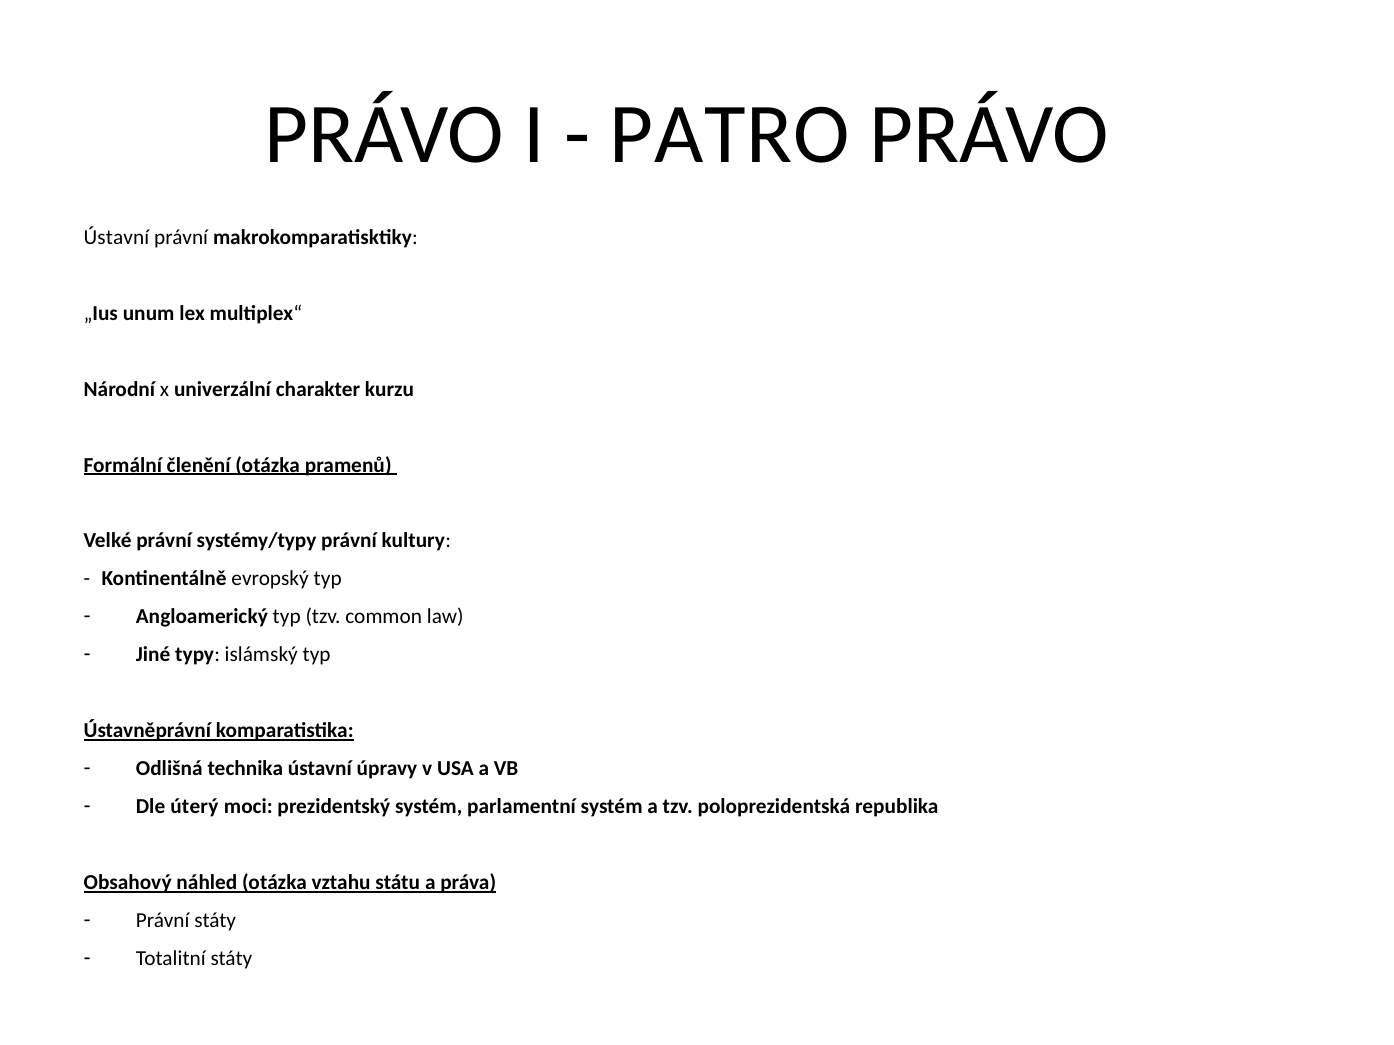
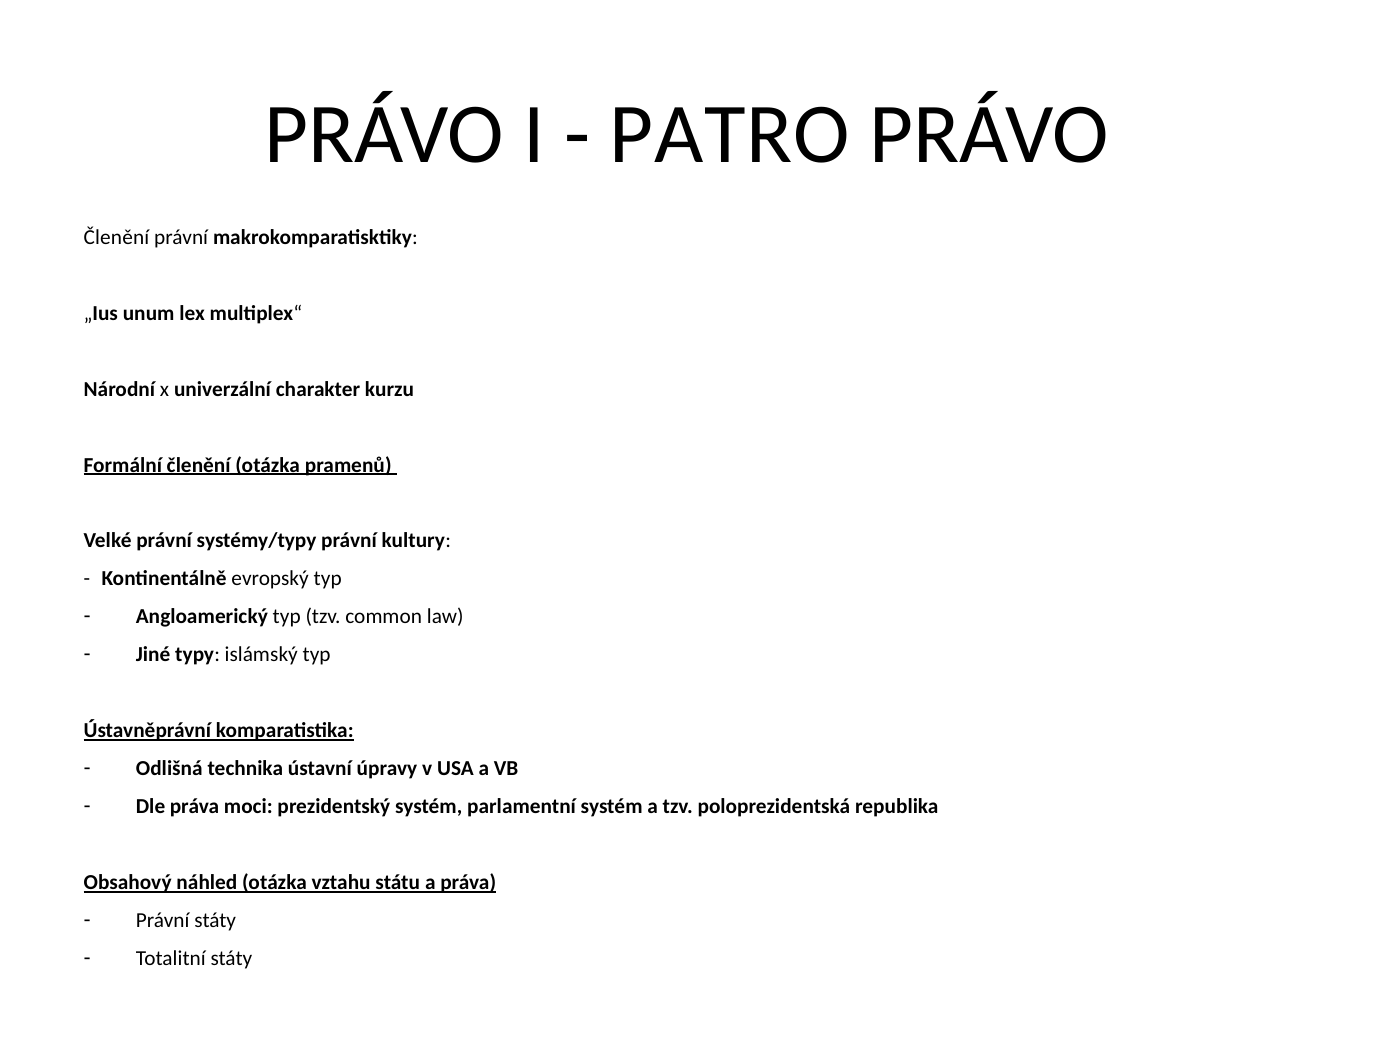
Ústavní: Ústavní -> Členění (116, 237)
Dle úterý: úterý -> práva (195, 807)
